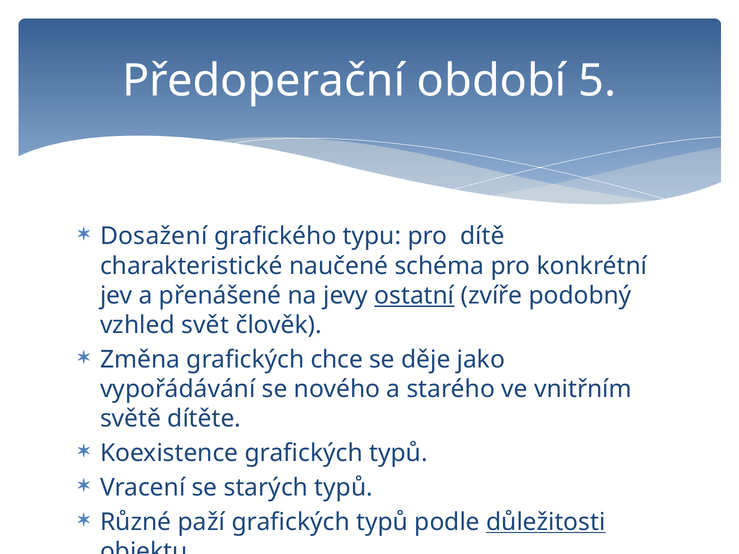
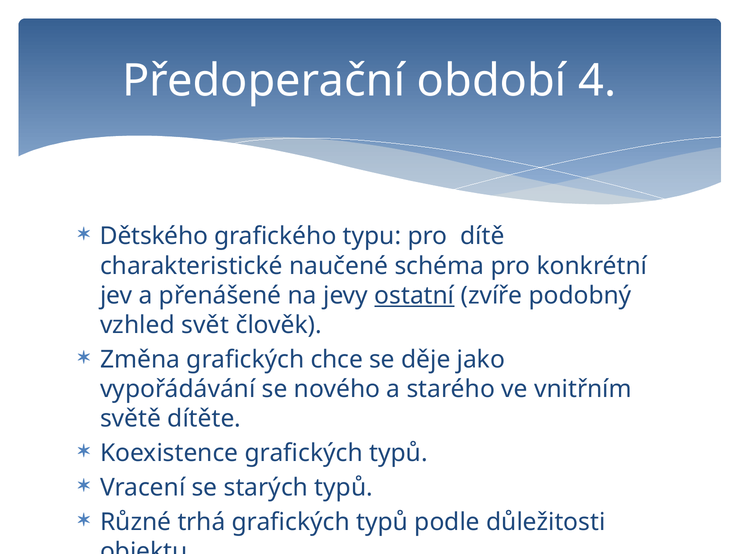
5: 5 -> 4 (597, 81)
Dosažení: Dosažení -> Dětského (154, 236)
paží: paží -> trhá (202, 522)
důležitosti underline: present -> none (546, 522)
